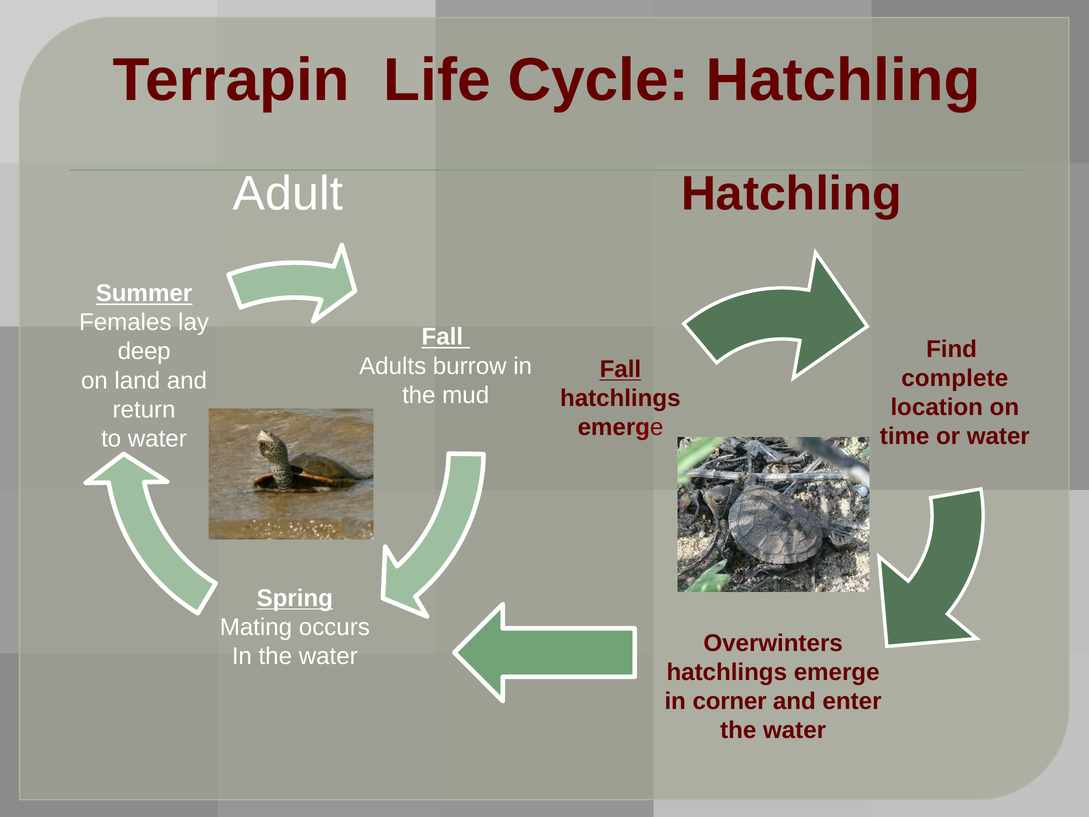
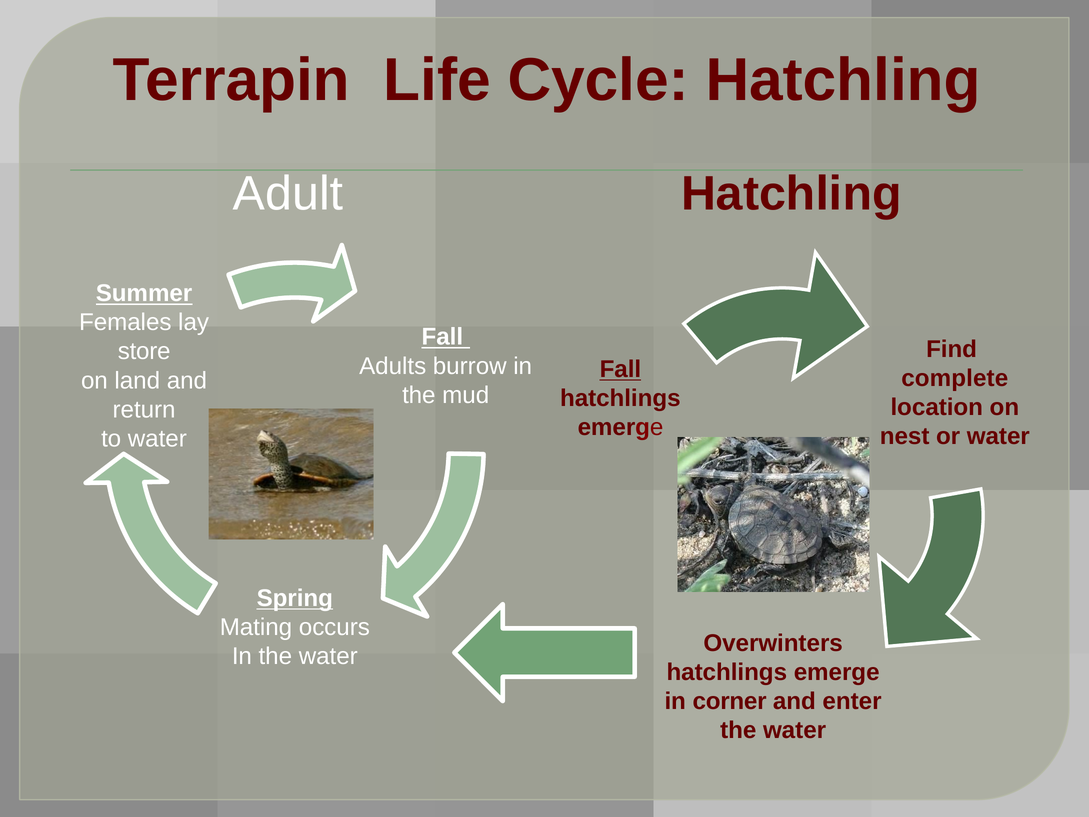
deep: deep -> store (144, 351)
time: time -> nest (905, 436)
